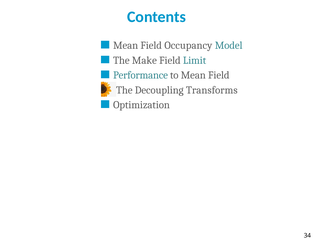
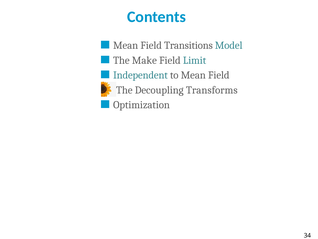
Occupancy: Occupancy -> Transitions (188, 45)
Performance: Performance -> Independent (140, 75)
